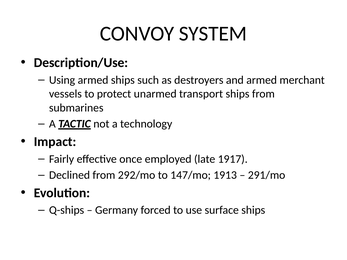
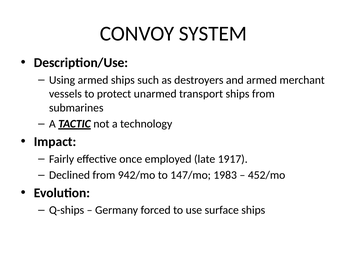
292/mo: 292/mo -> 942/mo (137, 175)
1913: 1913 -> 1983 (225, 175)
291/mo: 291/mo -> 452/mo (267, 175)
